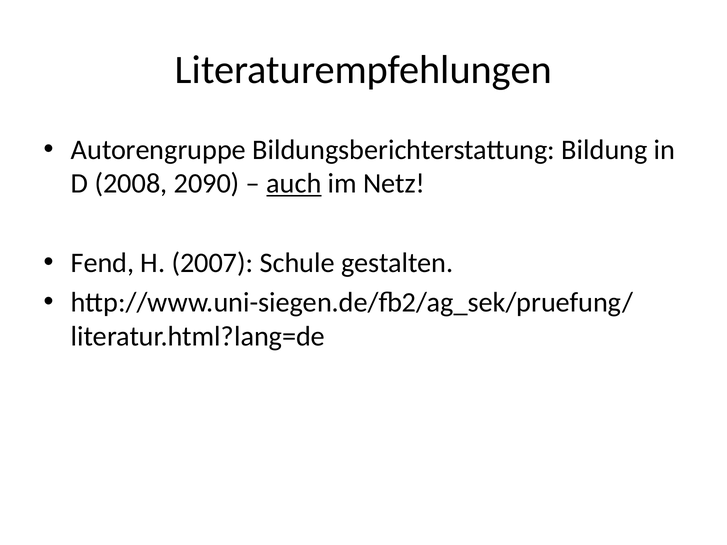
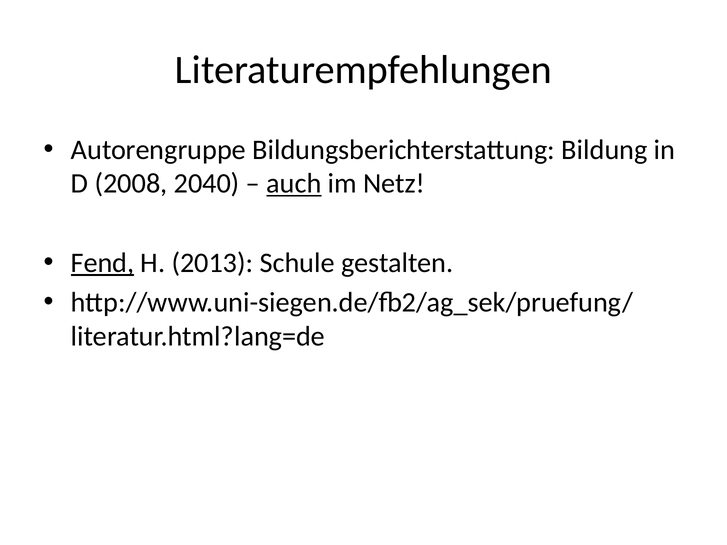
2090: 2090 -> 2040 (207, 184)
Fend underline: none -> present (103, 263)
2007: 2007 -> 2013 (212, 263)
